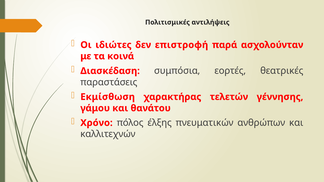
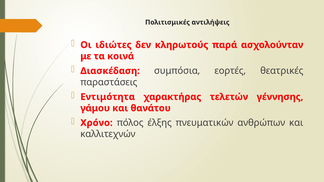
επιστροφή: επιστροφή -> κληρωτούς (182, 45)
Εκμίσθωση: Εκμίσθωση -> Εντιμότητα (108, 97)
